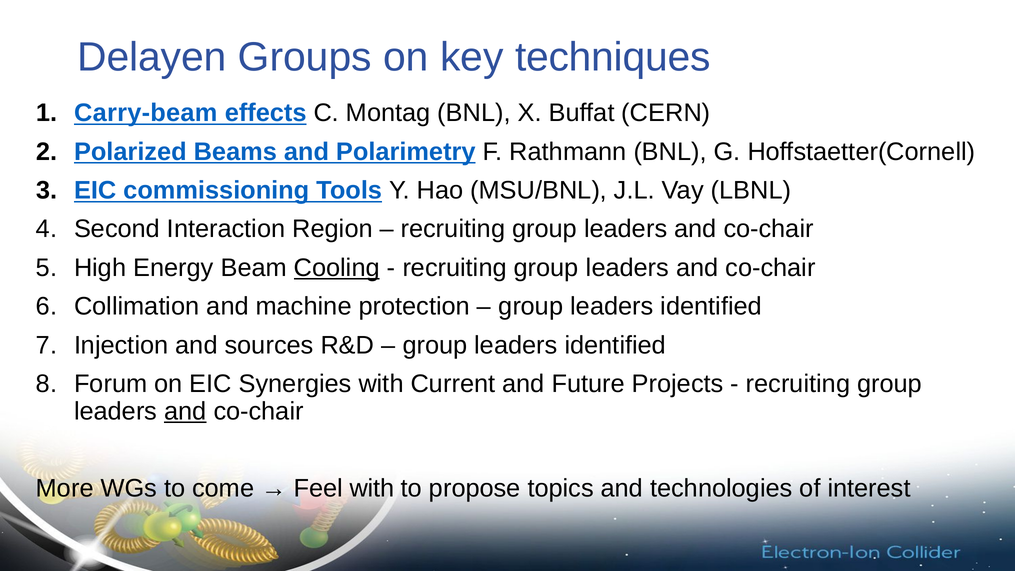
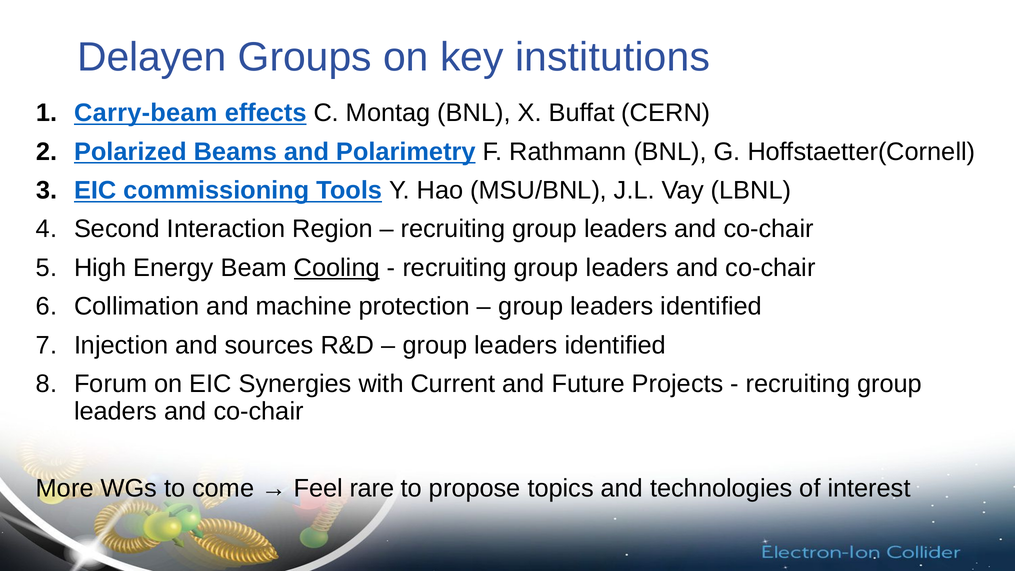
techniques: techniques -> institutions (613, 57)
and underline: present -> none (185, 411)
Feel with: with -> rare (372, 489)
